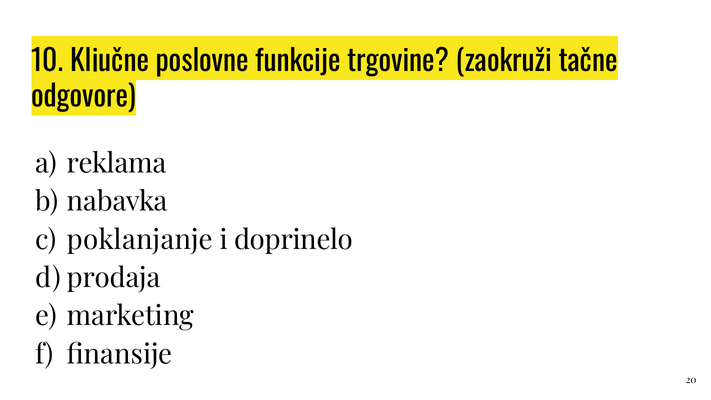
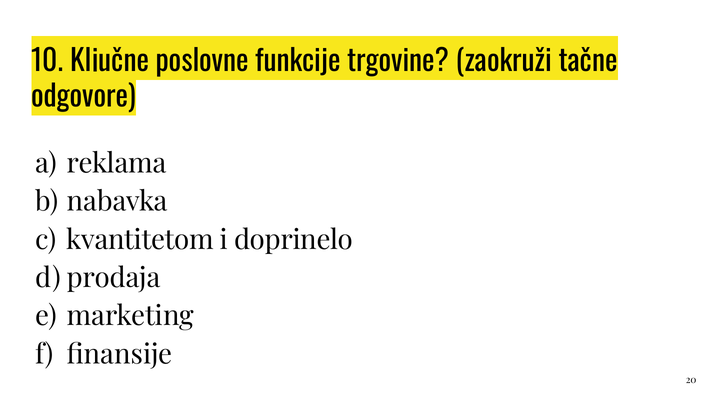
poklanjanje: poklanjanje -> kvantitetom (140, 240)
